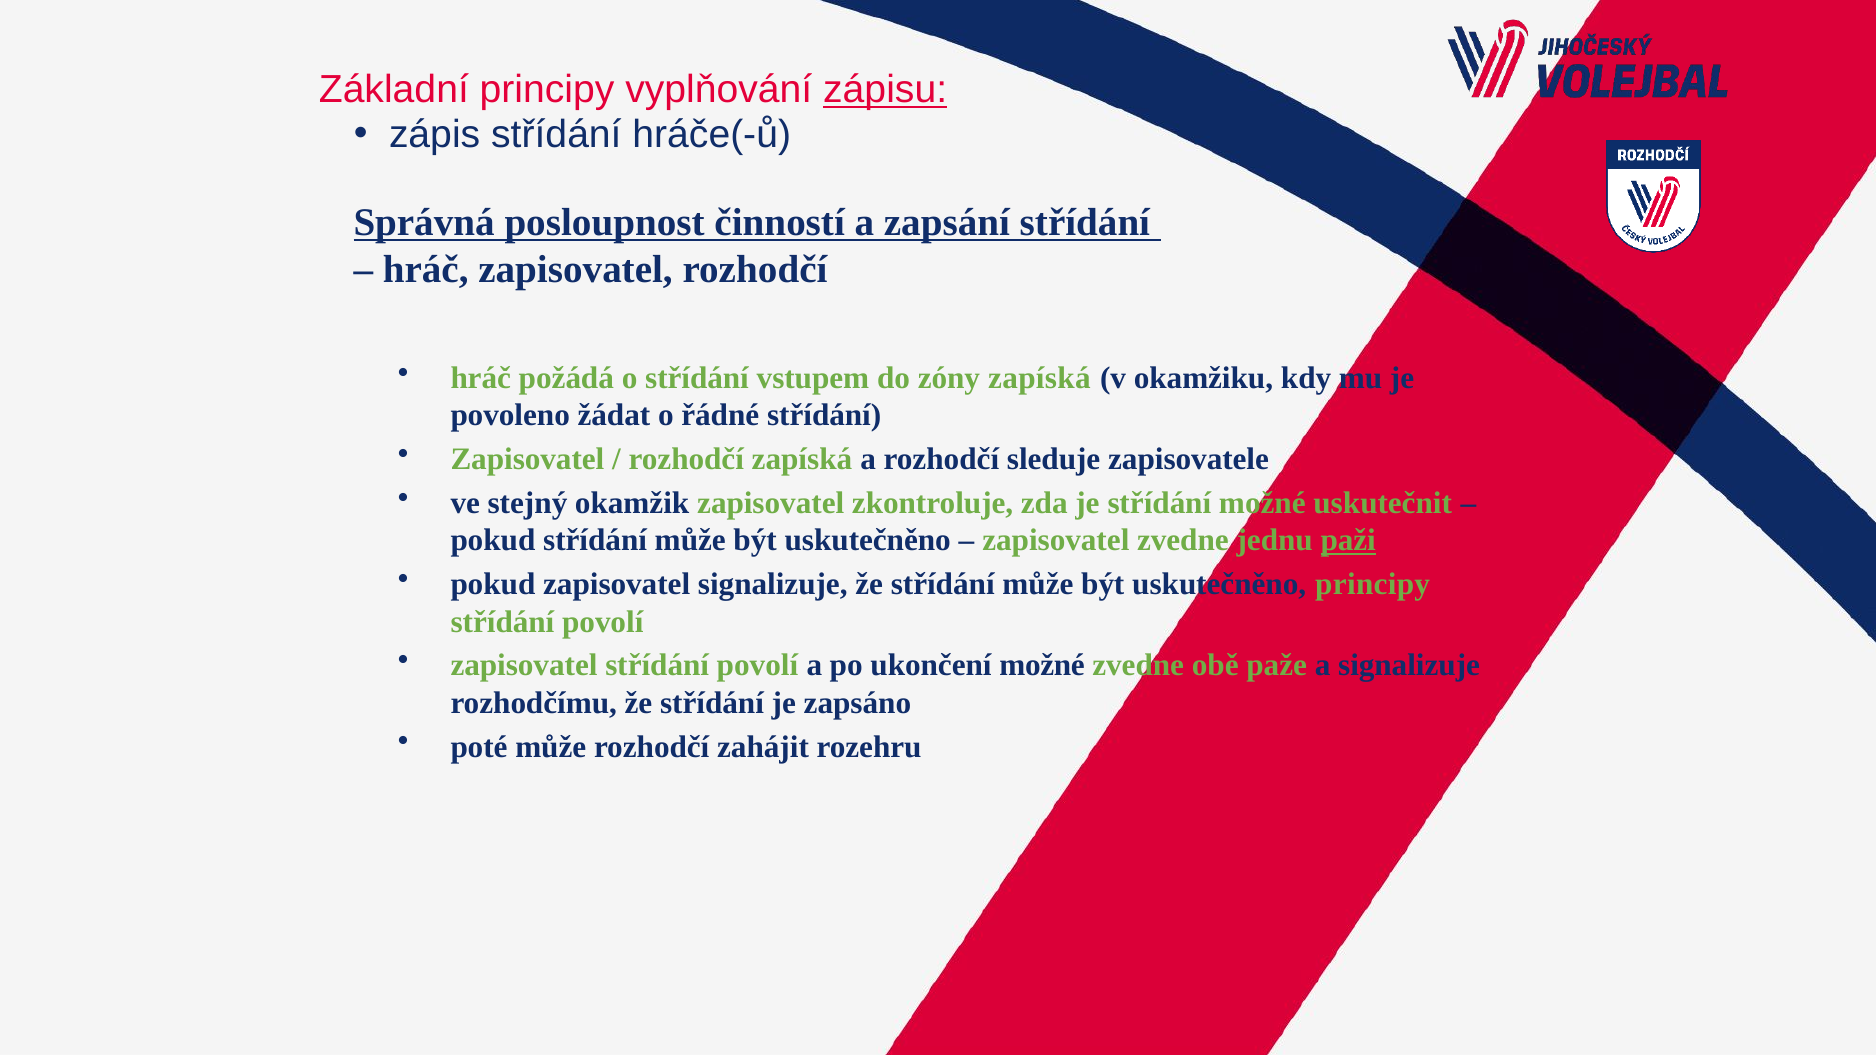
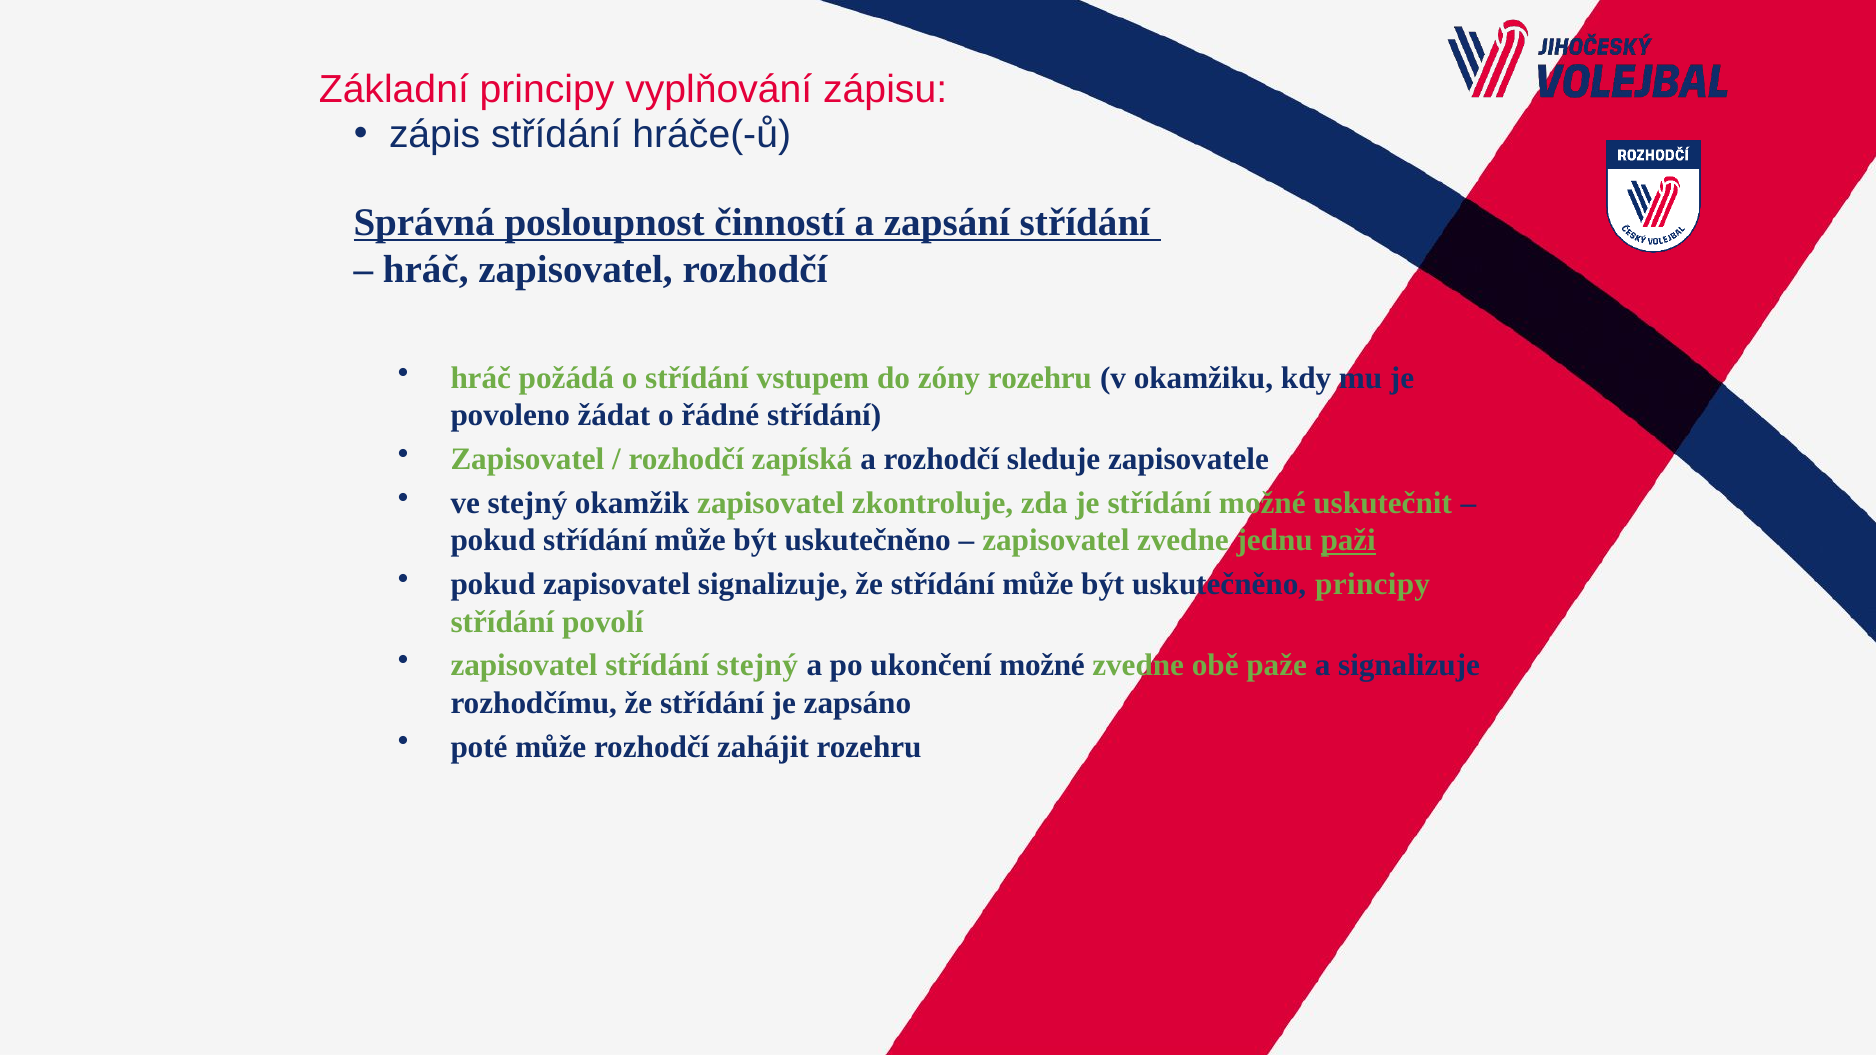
zápisu underline: present -> none (885, 90)
zóny zapíská: zapíská -> rozehru (1040, 378)
zapisovatel střídání povolí: povolí -> stejný (757, 666)
